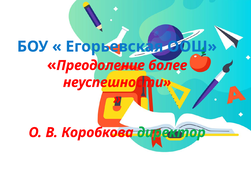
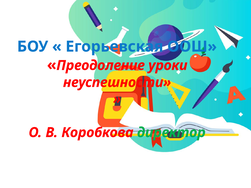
более: более -> уроки (168, 66)
